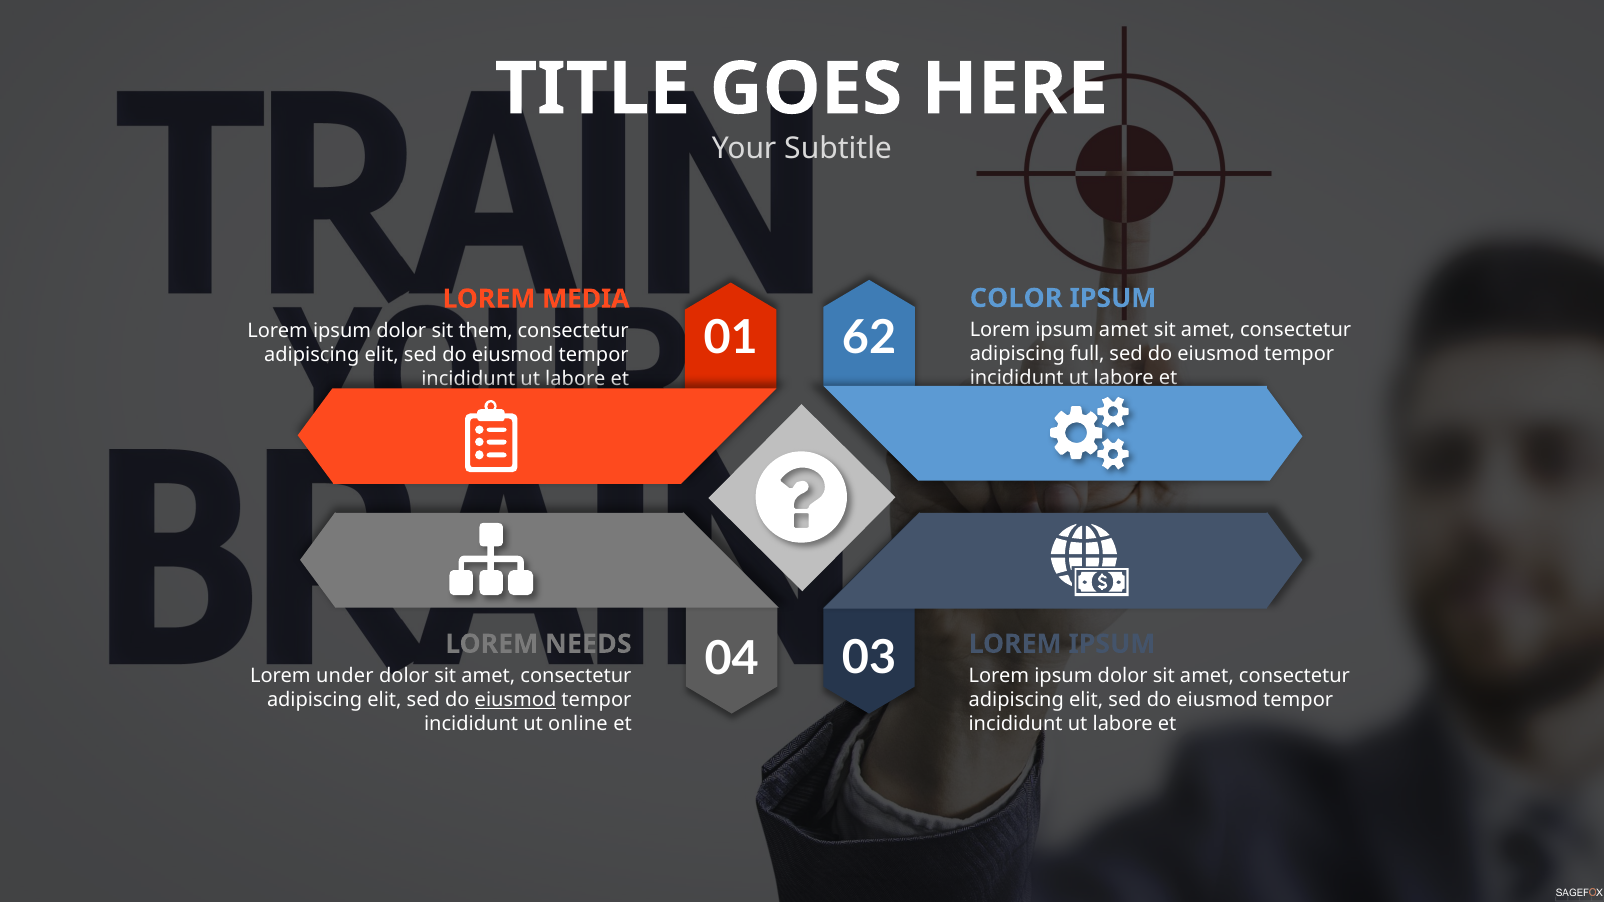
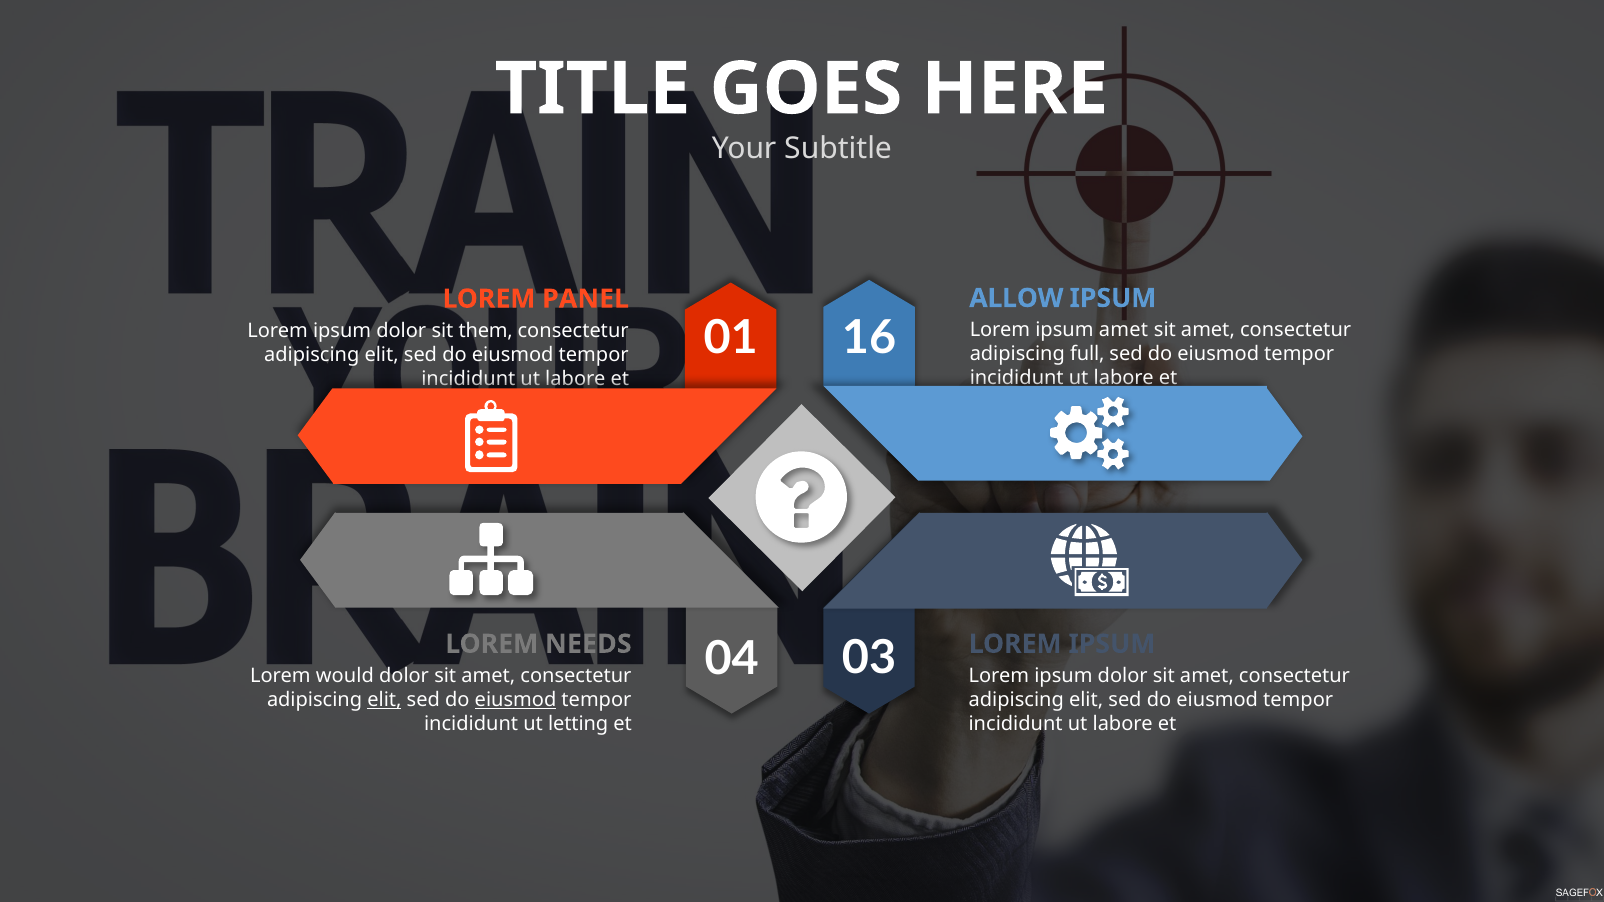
COLOR: COLOR -> ALLOW (1016, 298)
MEDIA: MEDIA -> PANEL (586, 299)
62: 62 -> 16 (869, 338)
under: under -> would (345, 676)
elit underline: none -> present (384, 700)
online: online -> letting (578, 724)
